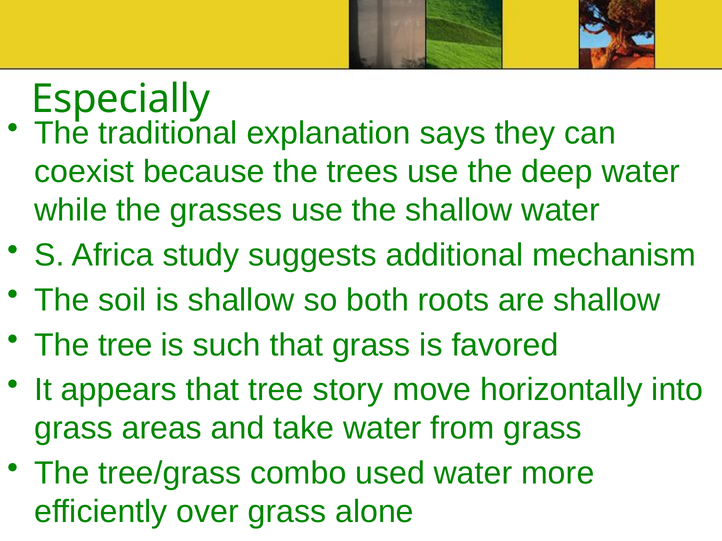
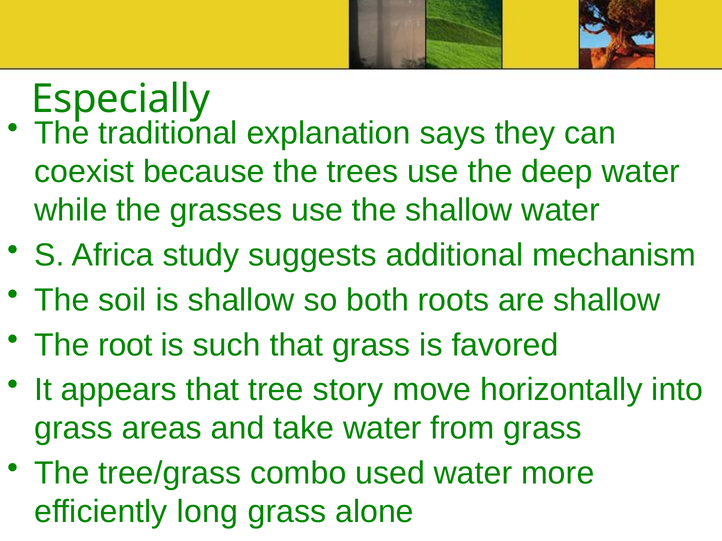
The tree: tree -> root (125, 345)
over: over -> long (207, 512)
